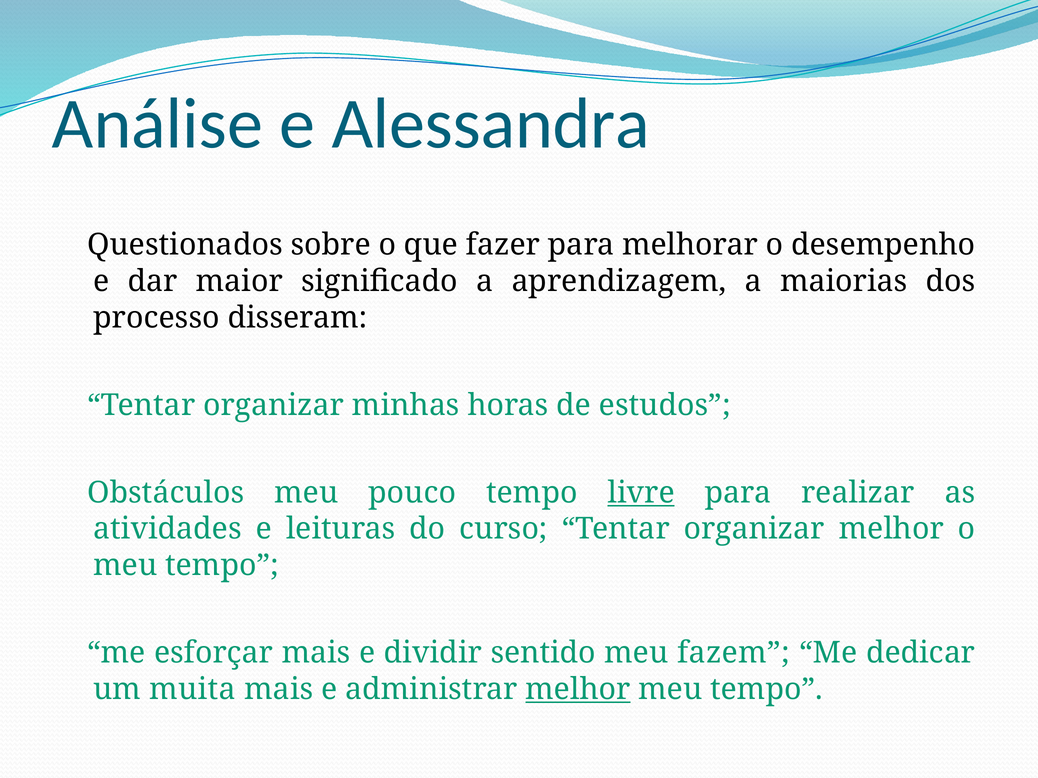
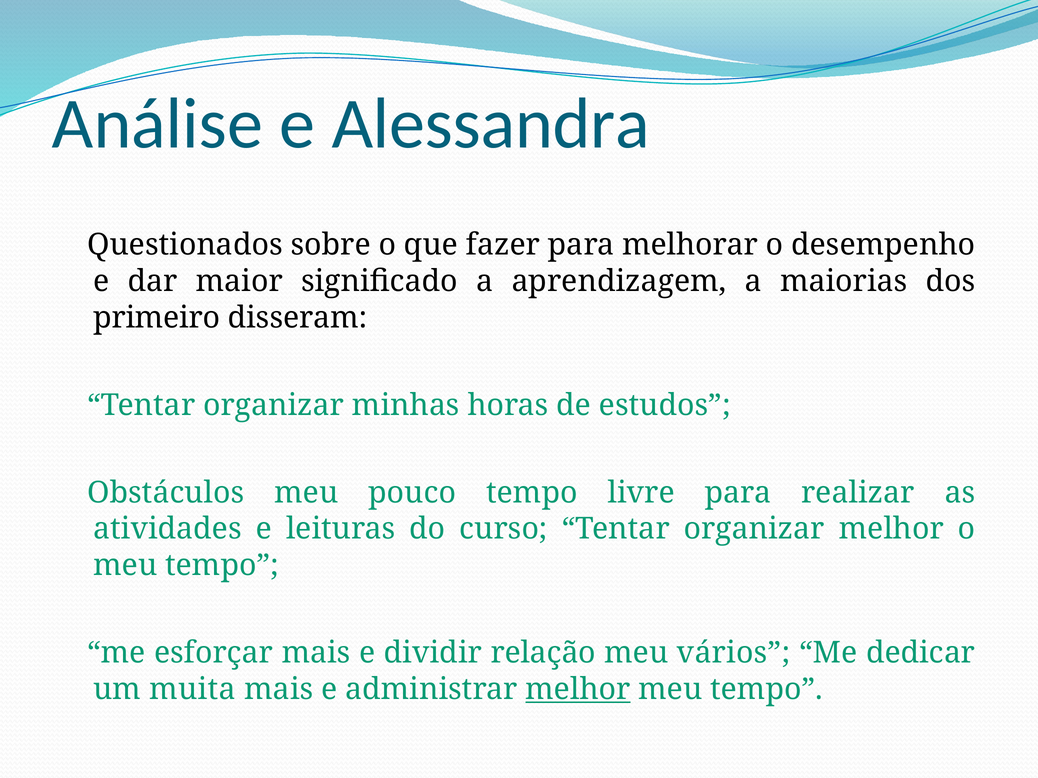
processo: processo -> primeiro (157, 318)
livre underline: present -> none (641, 493)
sentido: sentido -> relação (543, 653)
fazem: fazem -> vários (734, 653)
